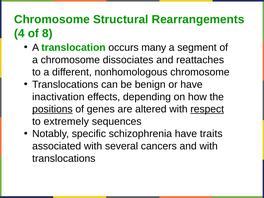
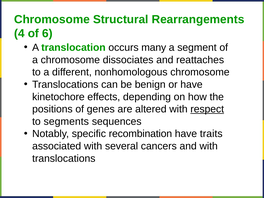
8: 8 -> 6 (47, 34)
inactivation: inactivation -> kinetochore (58, 97)
positions underline: present -> none (52, 109)
extremely: extremely -> segments (66, 121)
schizophrenia: schizophrenia -> recombination (140, 134)
